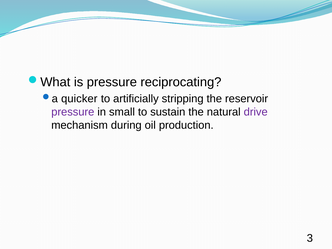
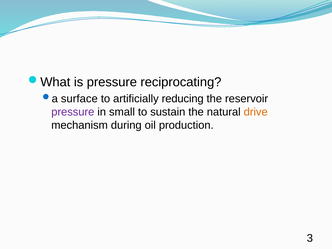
quicker: quicker -> surface (79, 99)
stripping: stripping -> reducing (183, 99)
drive colour: purple -> orange (256, 112)
